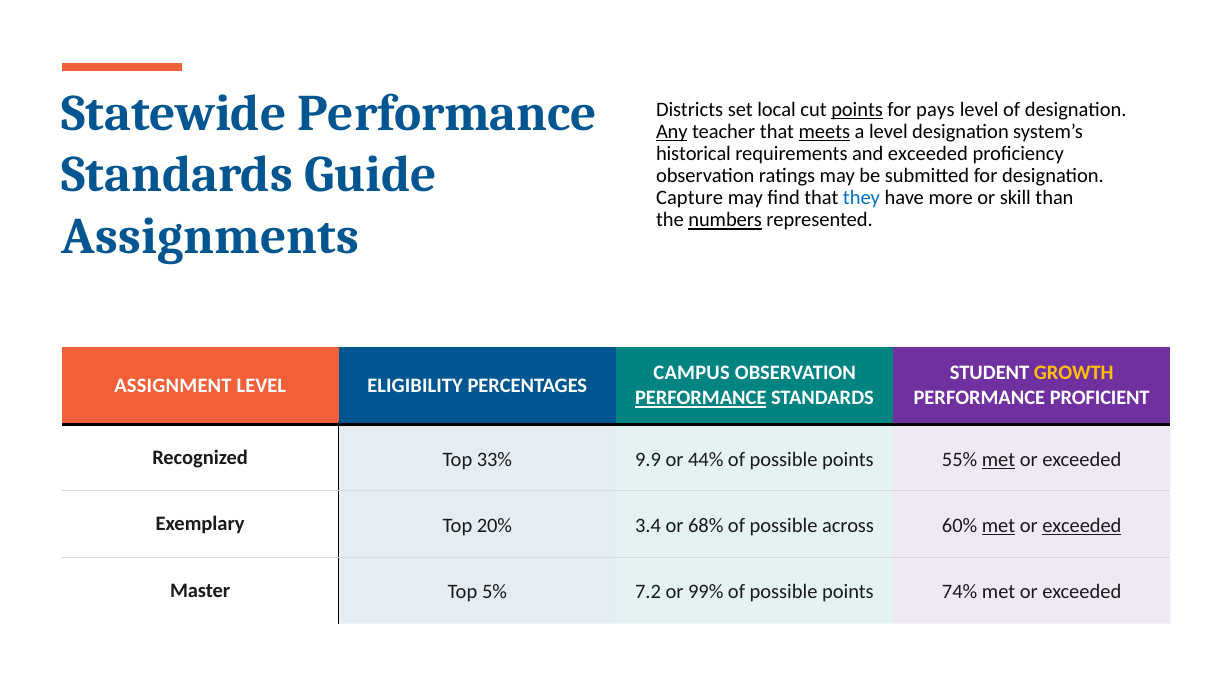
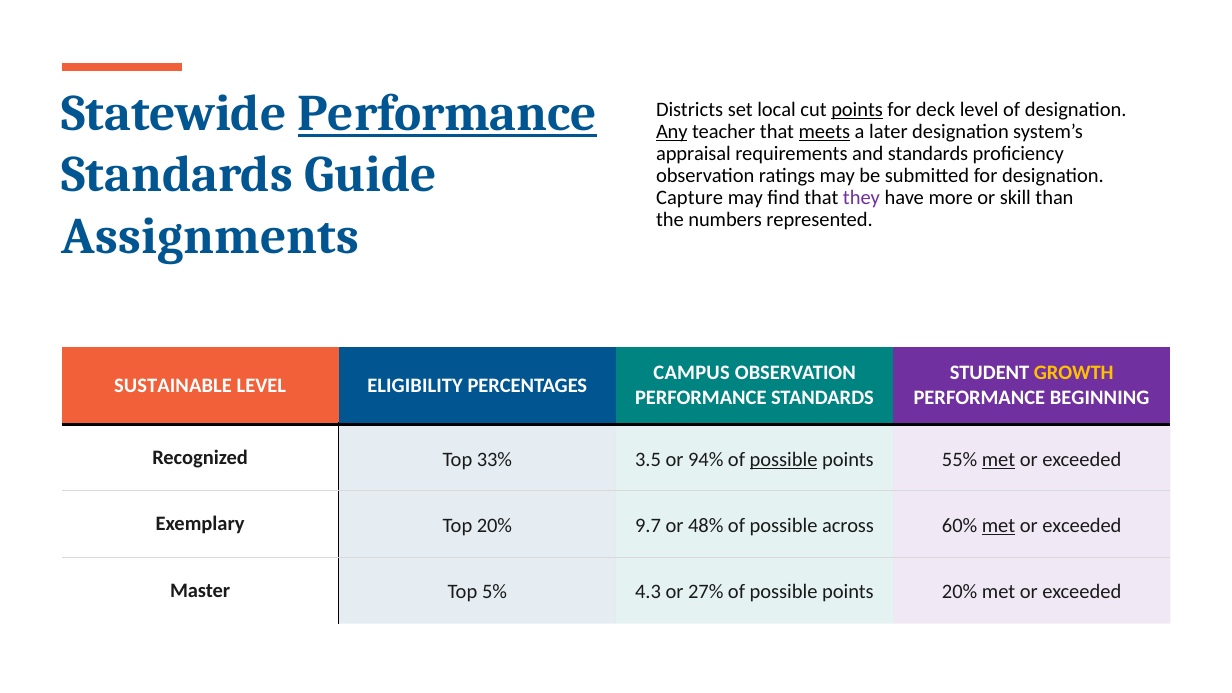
Performance underline: none -> present (447, 113)
pays: pays -> deck (935, 110)
a level: level -> later (888, 132)
historical: historical -> appraisal (693, 154)
and exceeded: exceeded -> standards (928, 154)
they colour: blue -> purple (861, 198)
numbers underline: present -> none (725, 220)
ASSIGNMENT: ASSIGNMENT -> SUSTAINABLE (173, 386)
PERFORMANCE underline: present -> none (701, 398)
PROFICIENT: PROFICIENT -> BEGINNING (1100, 398)
9.9: 9.9 -> 3.5 (648, 459)
44%: 44% -> 94% (706, 459)
possible underline: none -> present (784, 459)
3.4: 3.4 -> 9.7 (648, 526)
68%: 68% -> 48% (706, 526)
exceeded underline: present -> none (1082, 526)
7.2: 7.2 -> 4.3 (648, 592)
99%: 99% -> 27% (706, 592)
points 74%: 74% -> 20% (960, 592)
